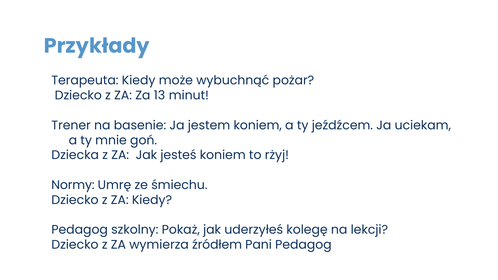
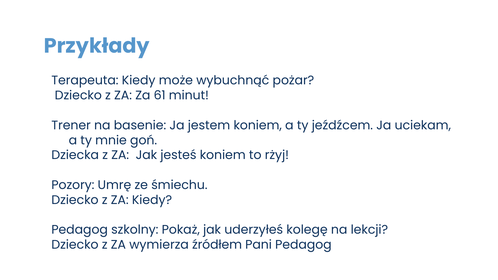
13: 13 -> 61 (160, 96)
Normy: Normy -> Pozory (73, 185)
